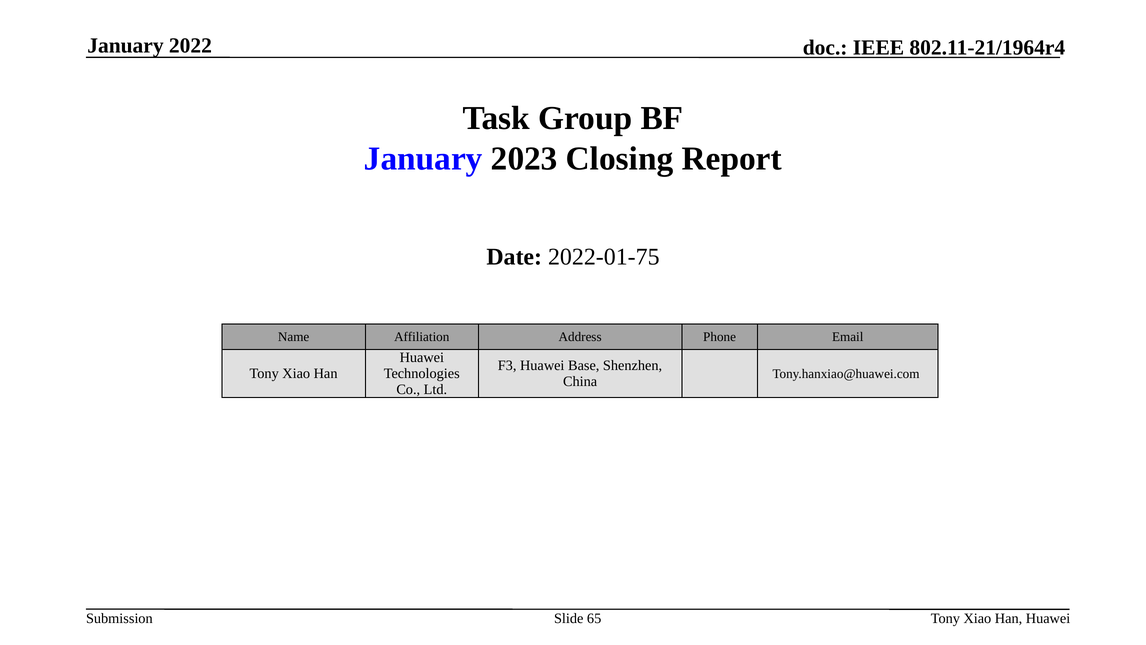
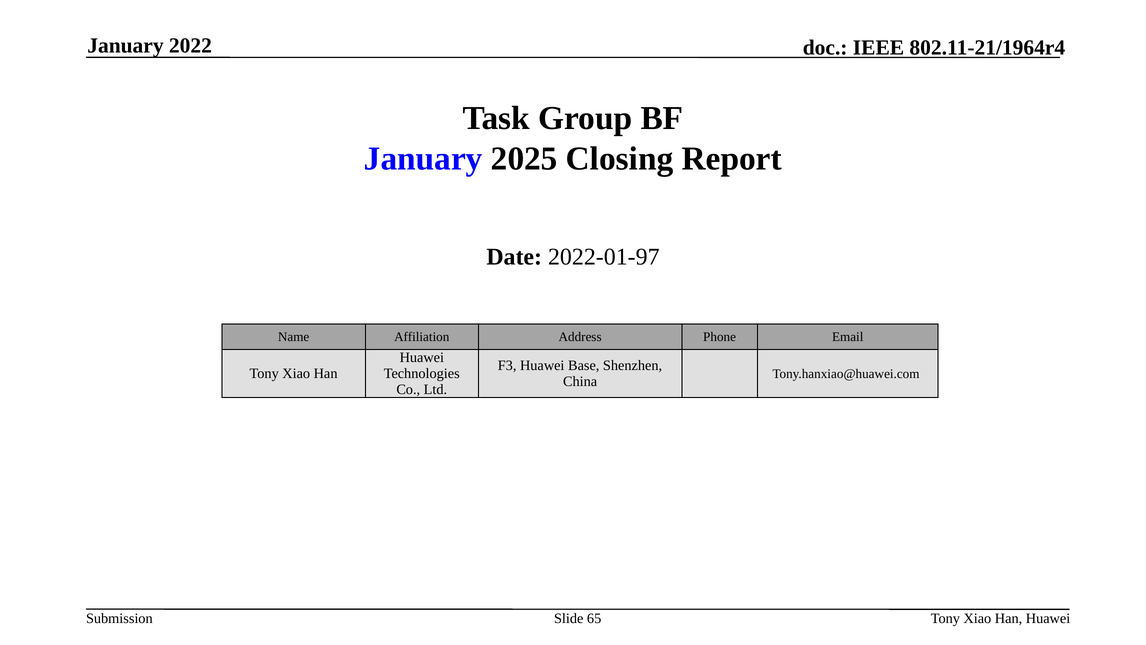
2023: 2023 -> 2025 (524, 158)
2022-01-75: 2022-01-75 -> 2022-01-97 (604, 257)
